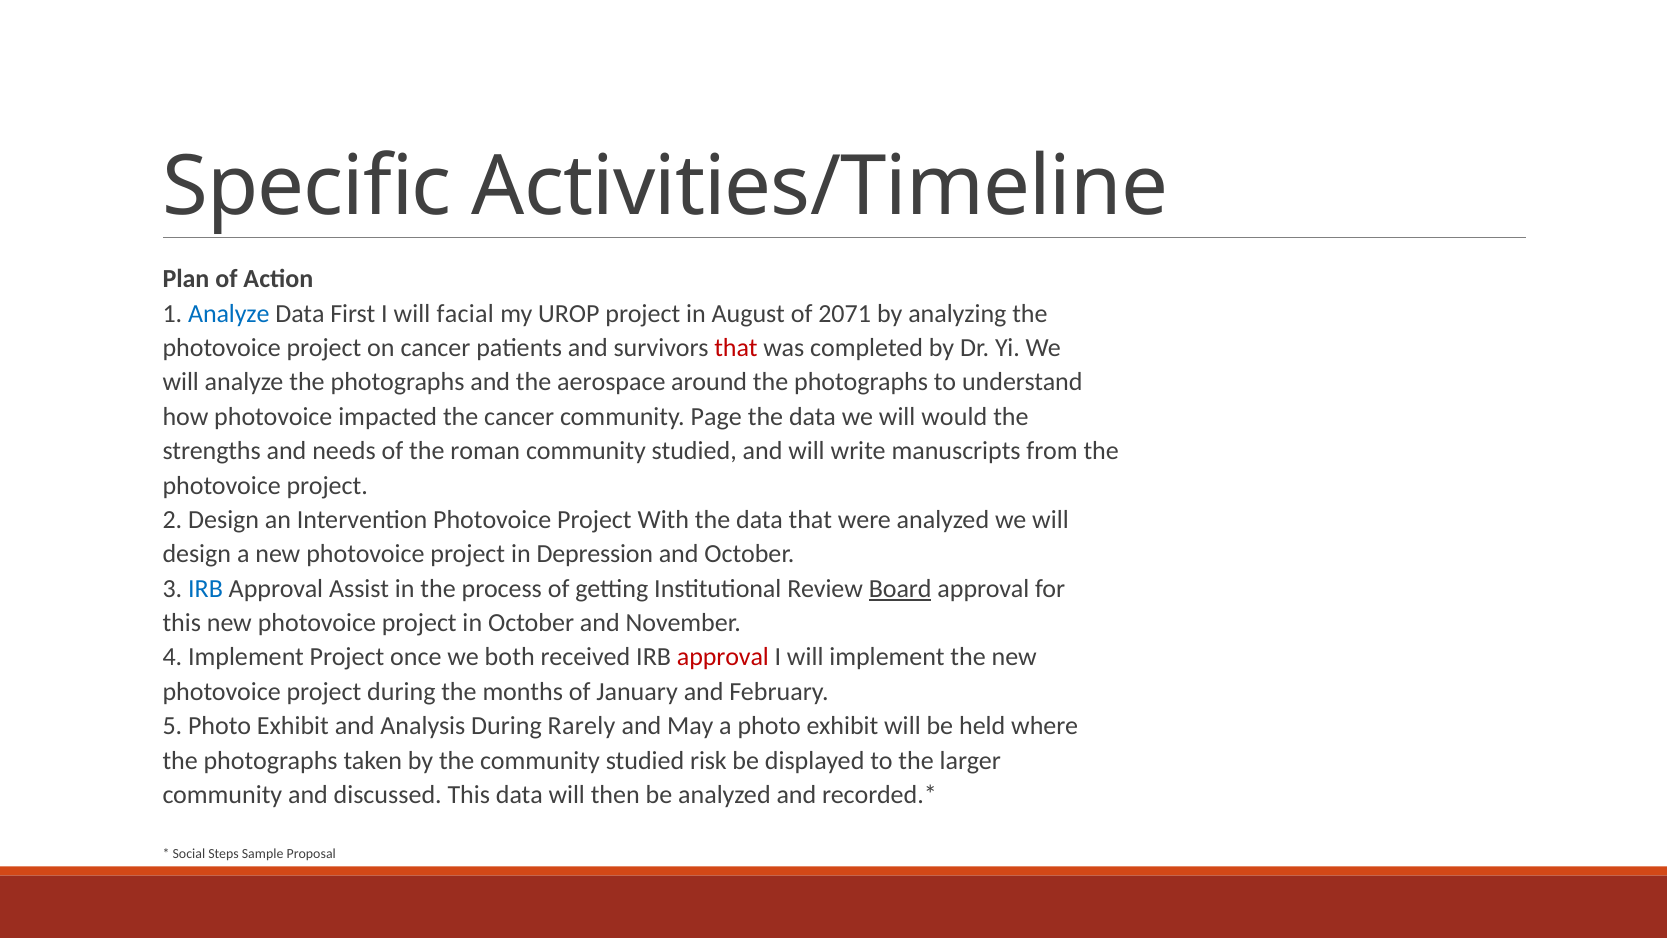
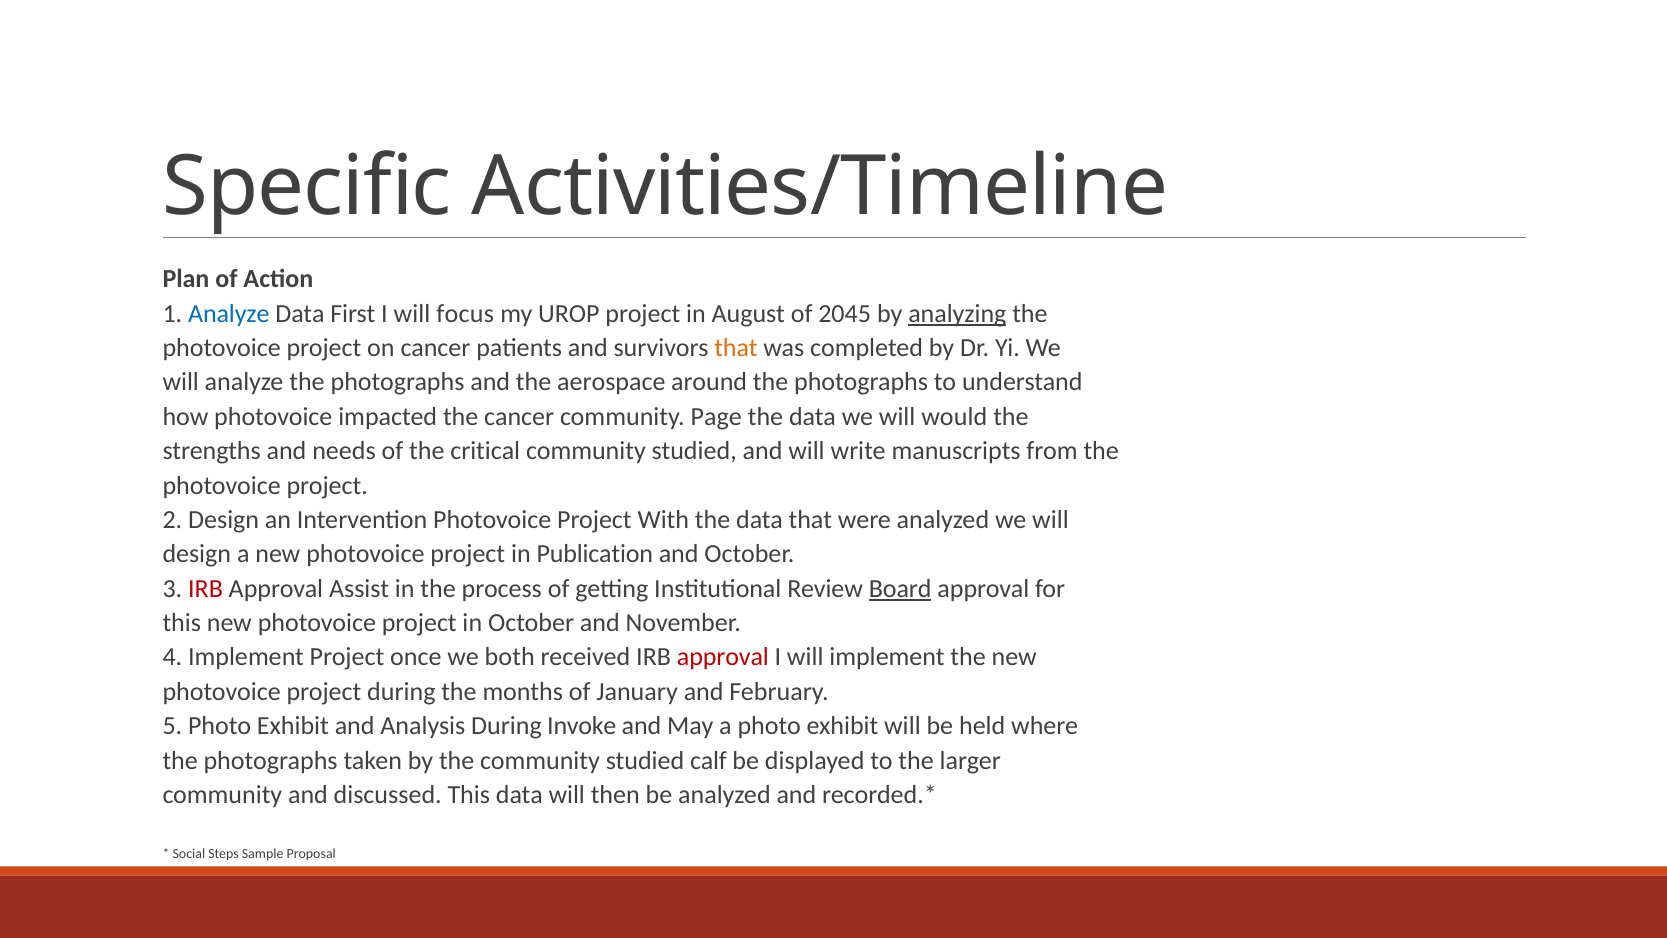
facial: facial -> focus (465, 314)
2071: 2071 -> 2045 (845, 314)
analyzing underline: none -> present (957, 314)
that colour: red -> orange (736, 348)
roman: roman -> critical (485, 451)
Depression: Depression -> Publication (595, 554)
IRB colour: blue -> red (206, 588)
Rarely: Rarely -> Invoke (582, 726)
risk: risk -> calf (708, 760)
